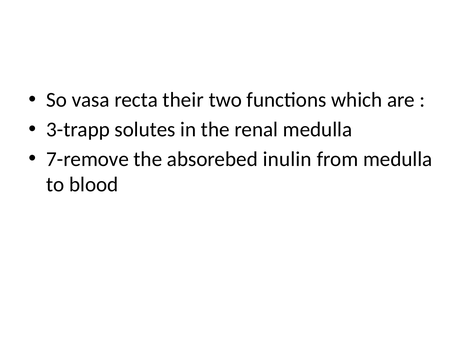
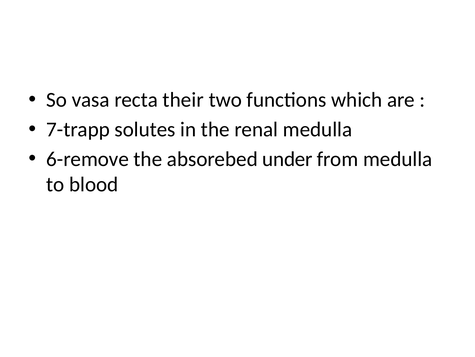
3-trapp: 3-trapp -> 7-trapp (78, 129)
7-remove: 7-remove -> 6-remove (88, 159)
inulin: inulin -> under (287, 159)
